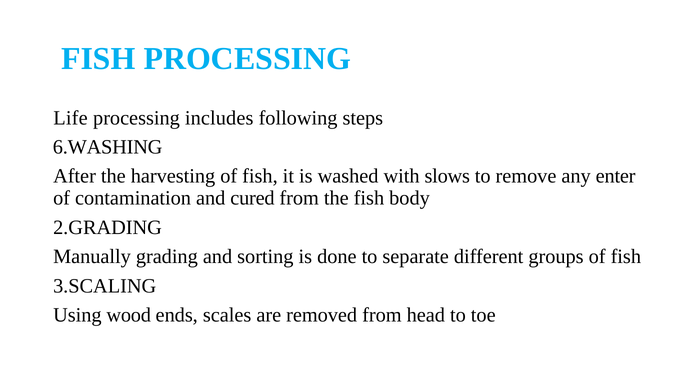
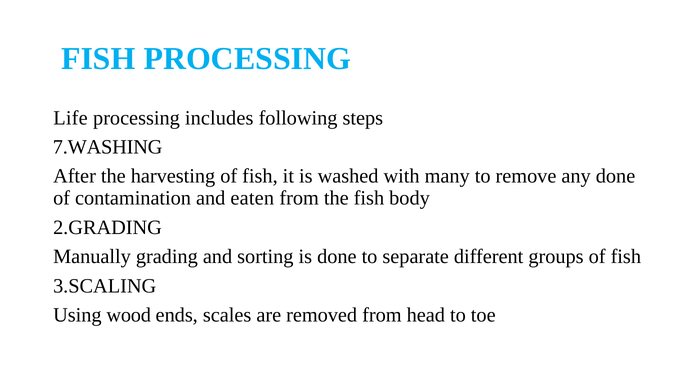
6.WASHING: 6.WASHING -> 7.WASHING (108, 147)
slows: slows -> many (447, 176)
any enter: enter -> done (616, 176)
cured: cured -> eaten (252, 198)
